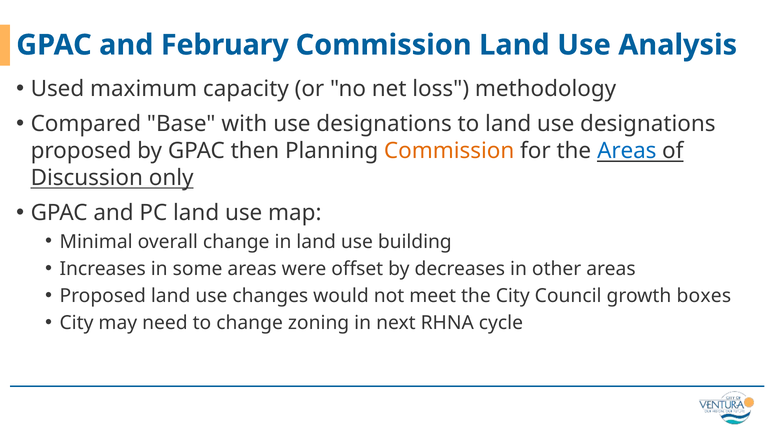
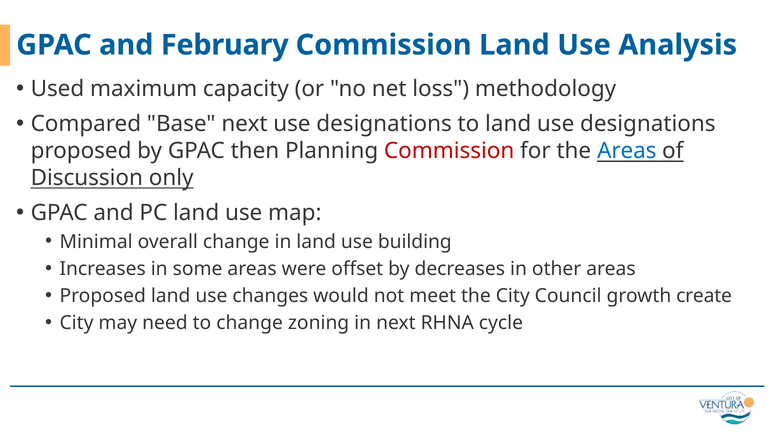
Base with: with -> next (244, 124)
Commission colour: orange -> red (449, 151)
boxes: boxes -> create (704, 296)
